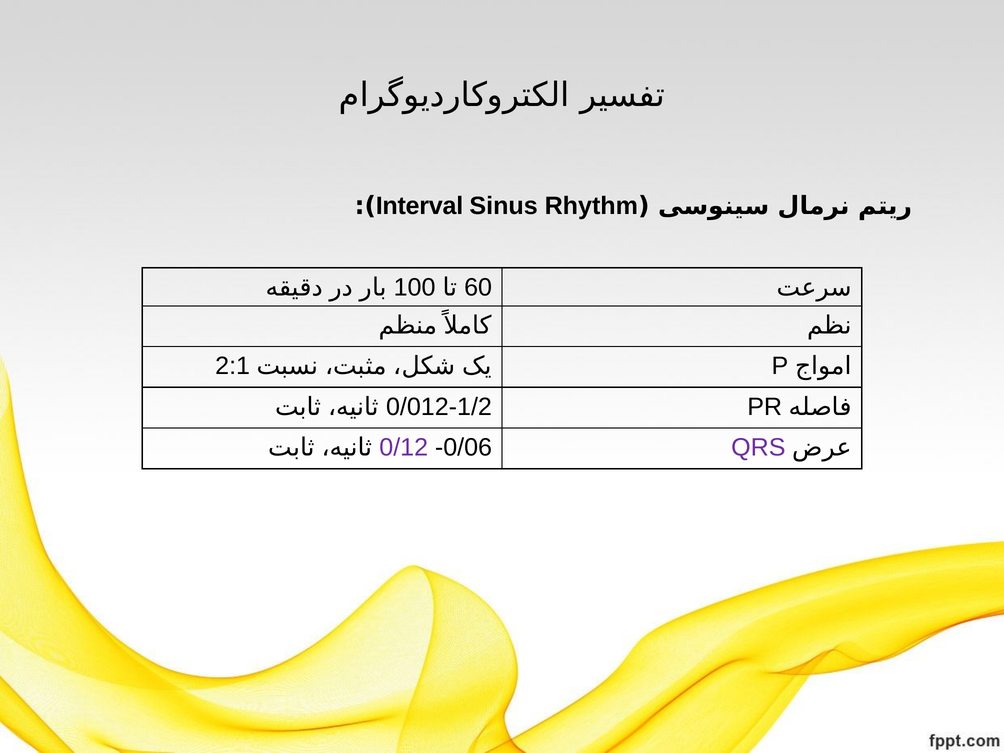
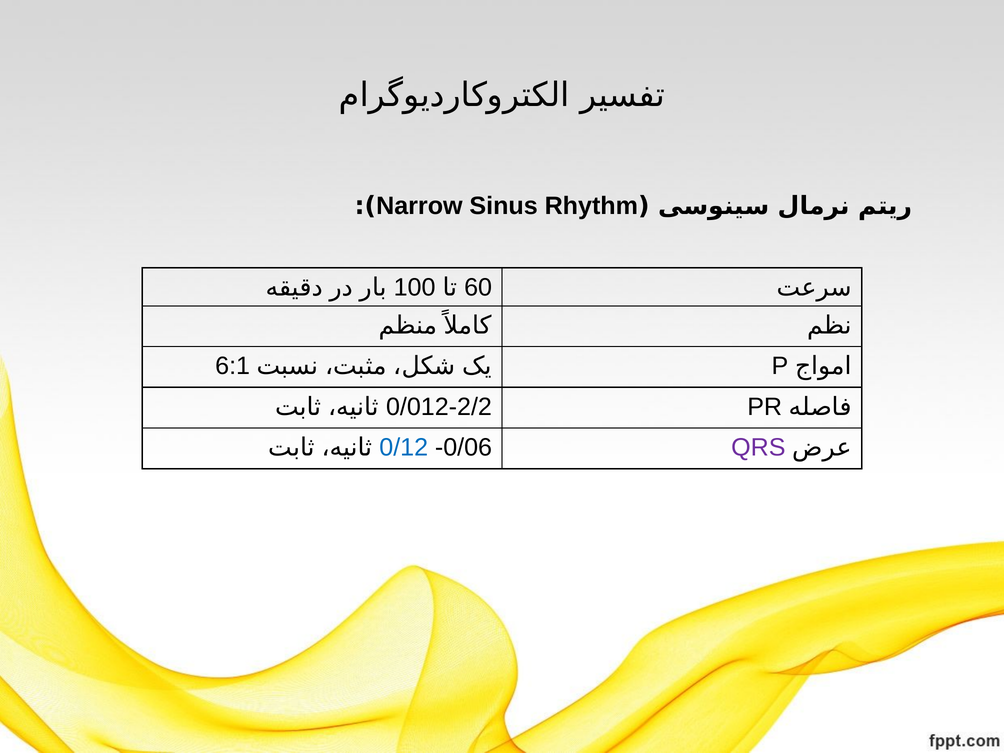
Interval: Interval -> Narrow (419, 206)
2:1: 2:1 -> 6:1 (233, 366)
0/012-1/2: 0/012-1/2 -> 0/012-2/2 (439, 407)
0/12 colour: purple -> blue (404, 448)
